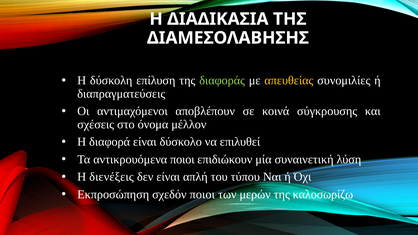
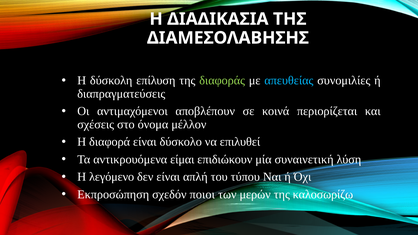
απευθείας colour: yellow -> light blue (289, 81)
σύγκρουσης: σύγκρουσης -> περιορίζεται (327, 111)
αντικρουόμενα ποιοι: ποιοι -> είμαι (182, 159)
διενέξεις: διενέξεις -> λεγόμενο (112, 177)
